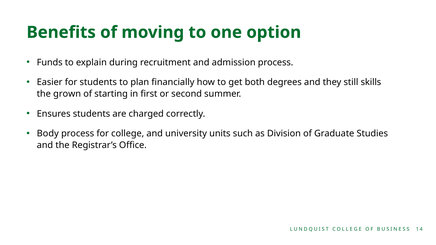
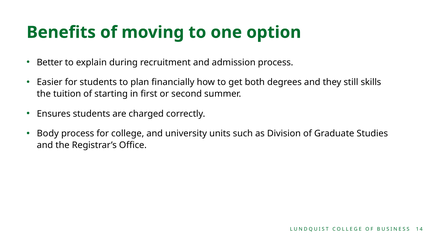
Funds: Funds -> Better (50, 62)
grown: grown -> tuition (67, 94)
